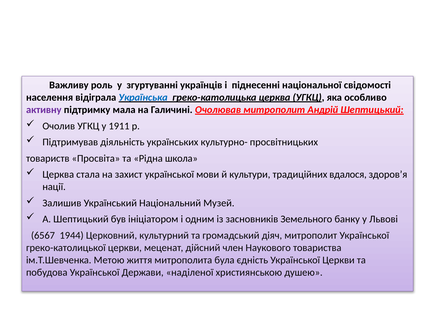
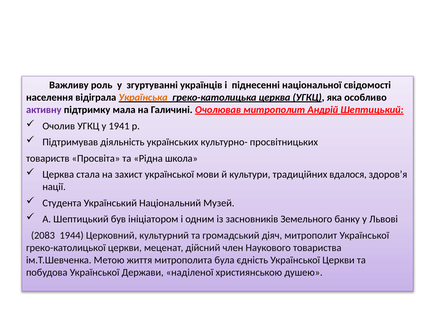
Українська colour: blue -> orange (143, 98)
1911: 1911 -> 1941 (119, 126)
Залишив: Залишив -> Студента (62, 203)
6567: 6567 -> 2083 (43, 236)
